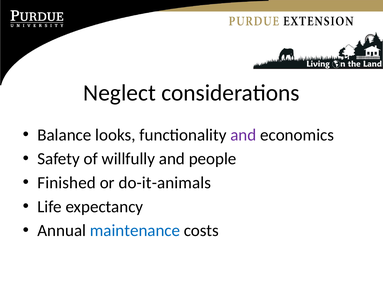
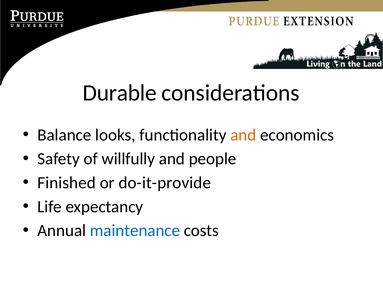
Neglect: Neglect -> Durable (120, 93)
and colour: purple -> orange (243, 135)
do-it-animals: do-it-animals -> do-it-provide (165, 182)
